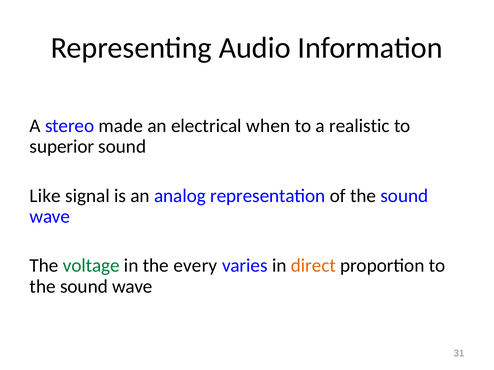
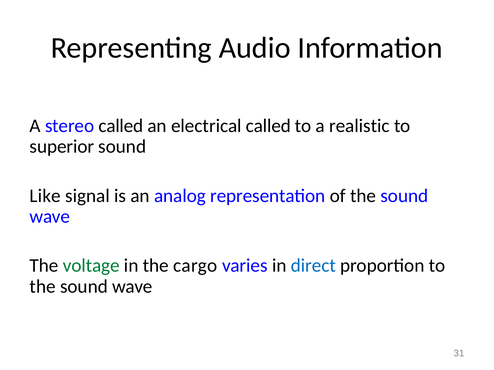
stereo made: made -> called (121, 126)
electrical when: when -> called (268, 126)
every: every -> cargo (195, 266)
direct colour: orange -> blue (313, 266)
